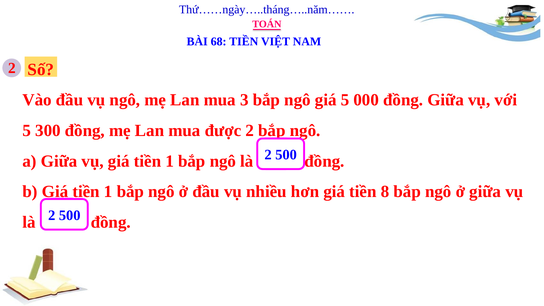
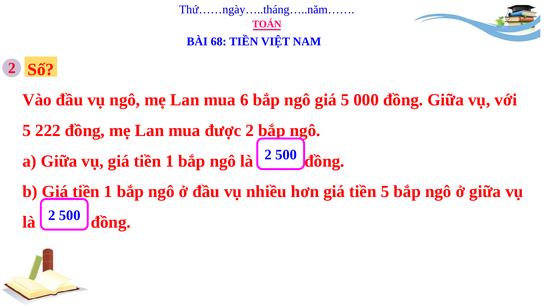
3: 3 -> 6 (244, 100)
300: 300 -> 222 (48, 130)
tiền 8: 8 -> 5 (385, 191)
